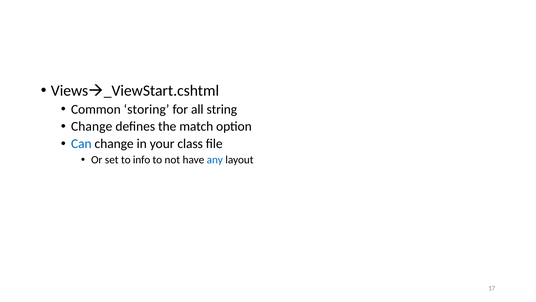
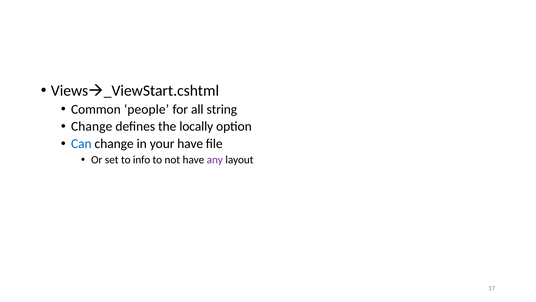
storing: storing -> people (147, 109)
match: match -> locally (196, 126)
your class: class -> have (190, 144)
any colour: blue -> purple (215, 160)
